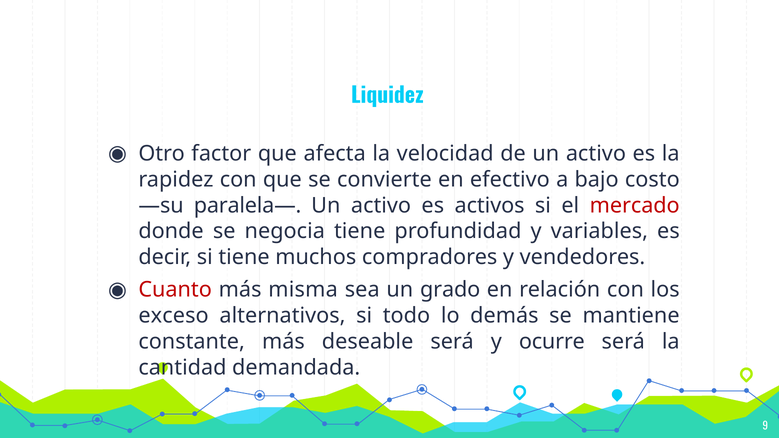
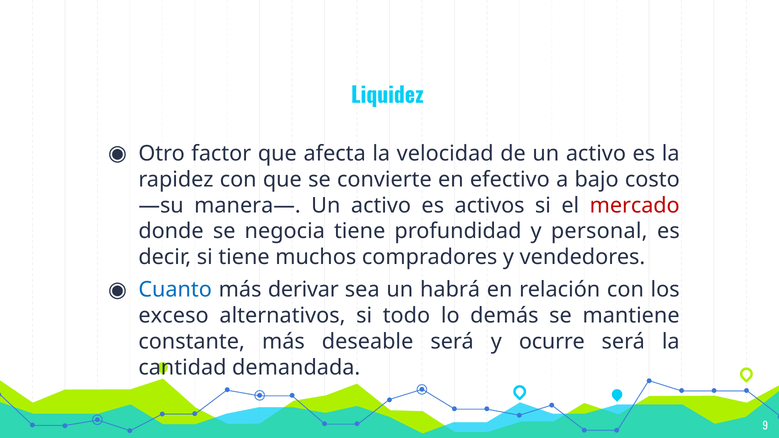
paralela—: paralela— -> manera— (247, 205)
variables: variables -> personal (599, 231)
Cuanto colour: red -> blue (175, 290)
misma: misma -> derivar (303, 290)
grado: grado -> habrá (450, 290)
